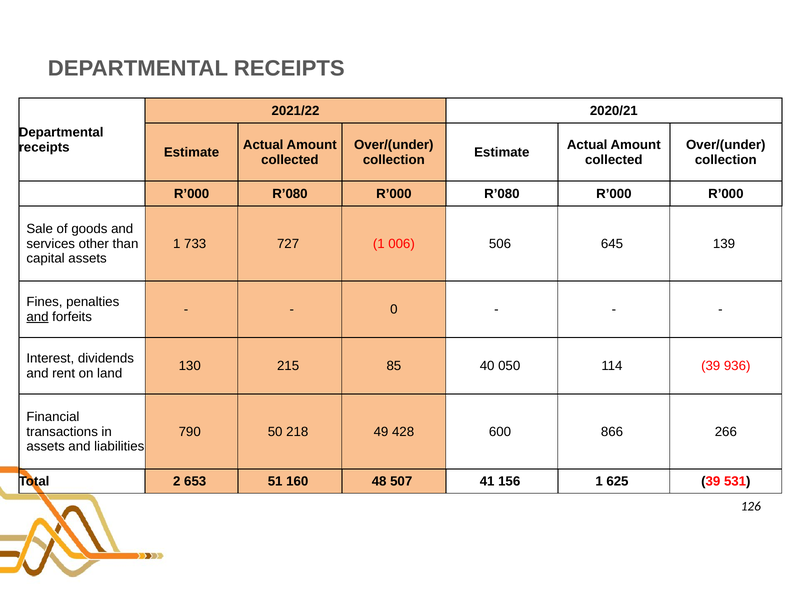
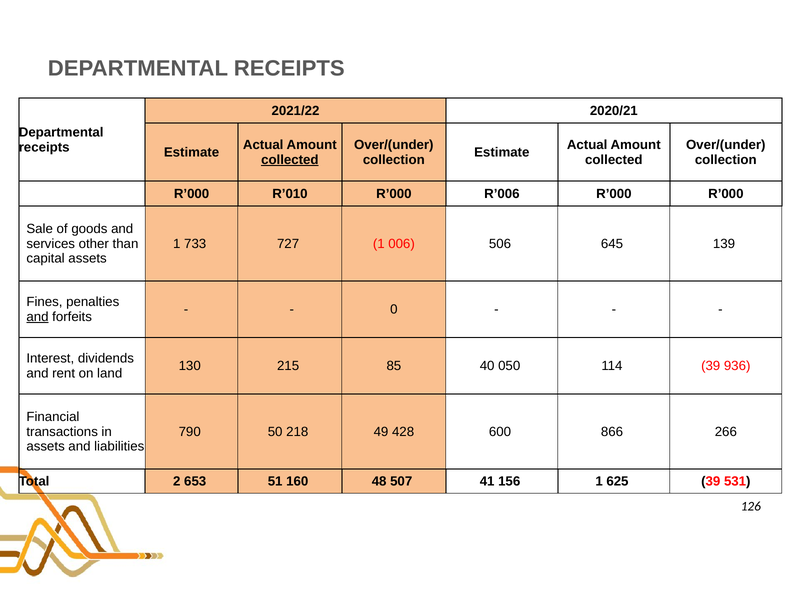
collected underline: none -> present (290, 160)
R’080: R’080 -> R’010 (290, 194)
R’080: R’080 -> R’006 (502, 194)
